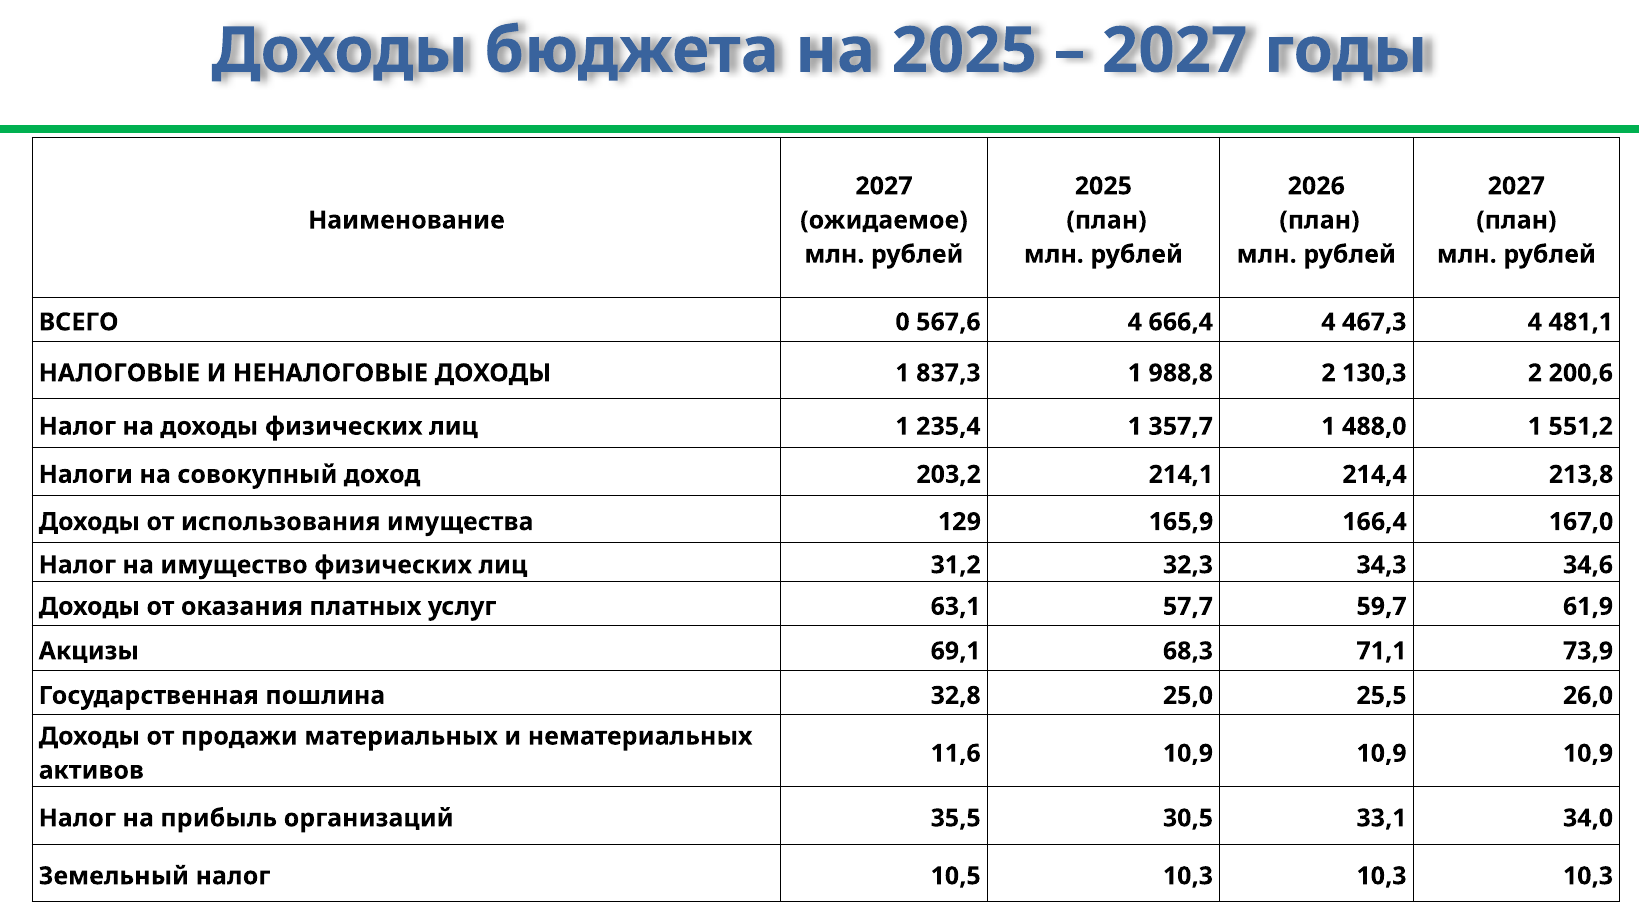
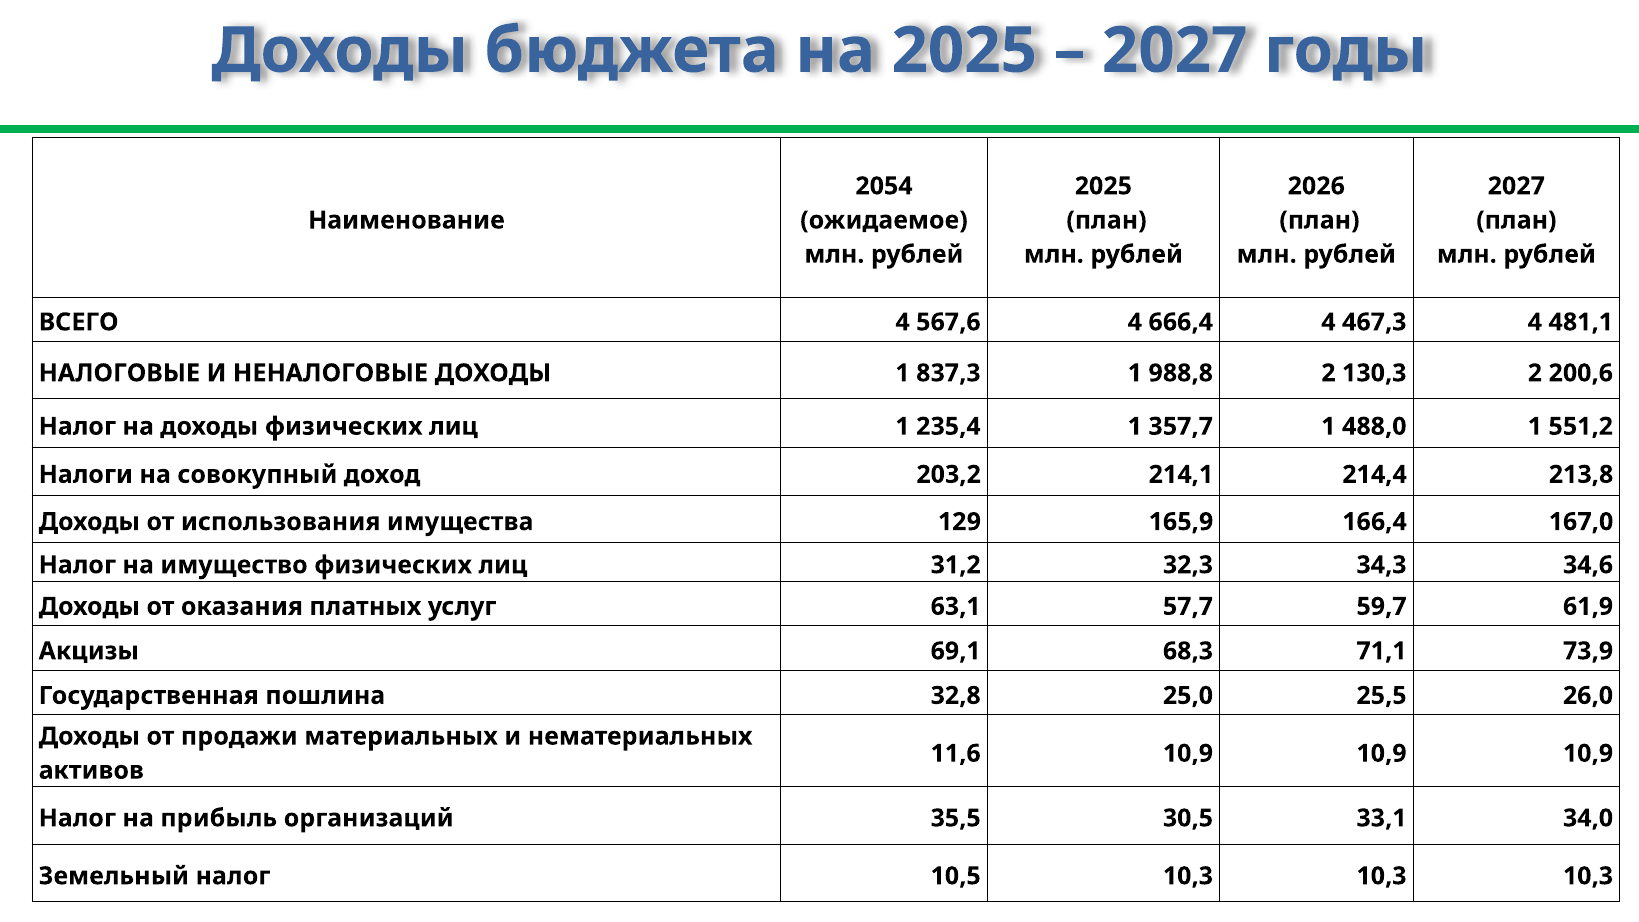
2027: 2027 -> 2054 (884, 186)
ВСЕГО 0: 0 -> 4 (903, 322)
